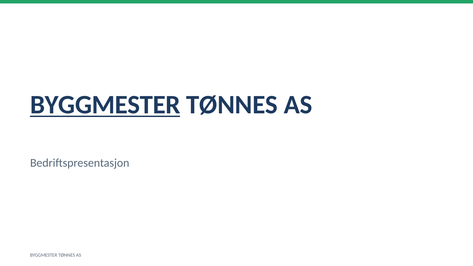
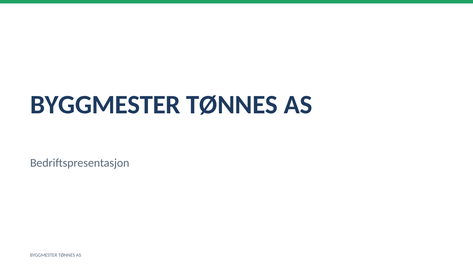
BYGGMESTER underline: present -> none (105, 105)
